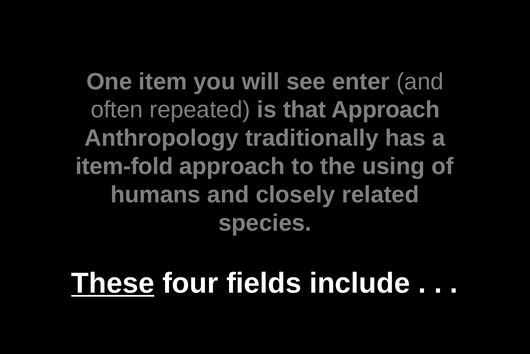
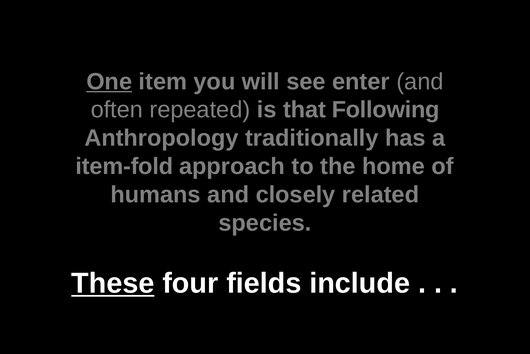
One underline: none -> present (109, 81)
that Approach: Approach -> Following (386, 110)
using: using -> home (393, 166)
